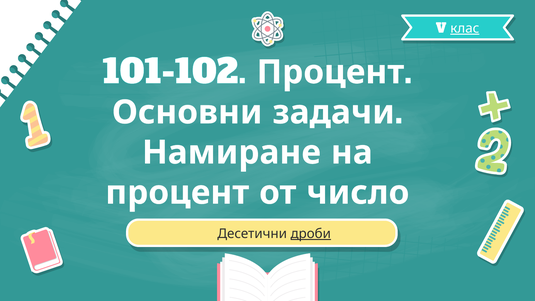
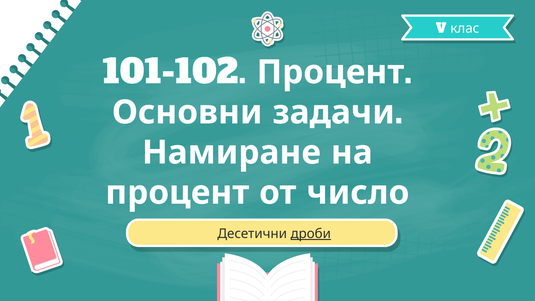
клас underline: present -> none (465, 28)
